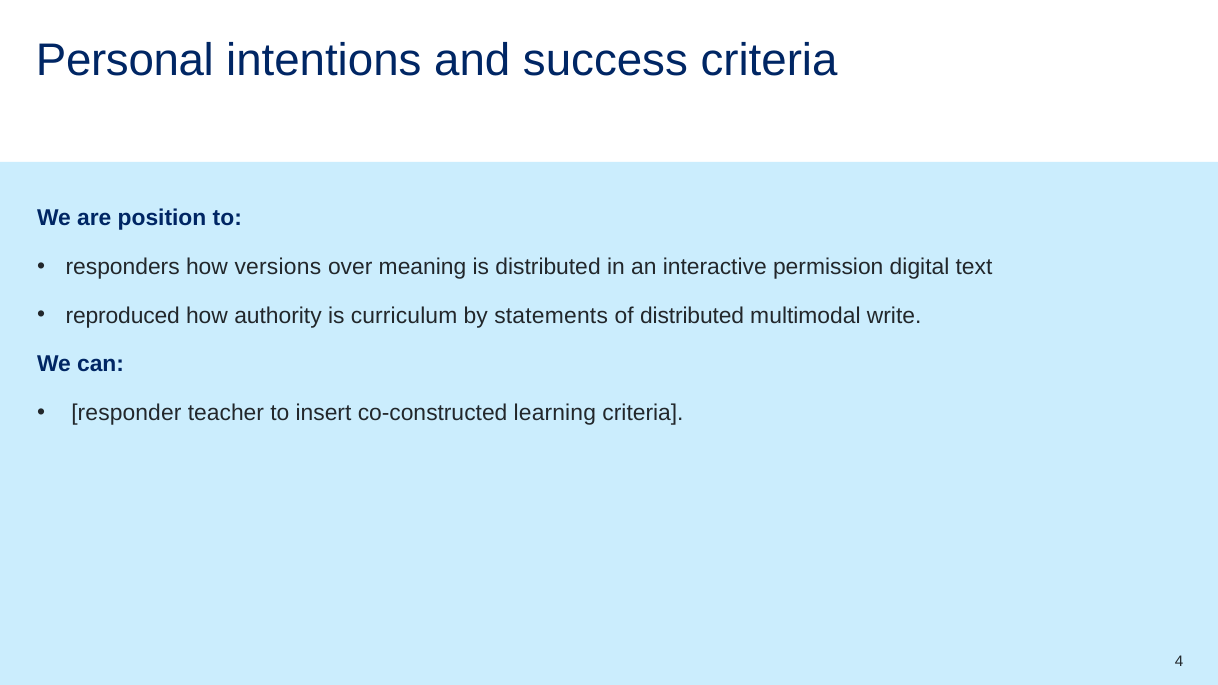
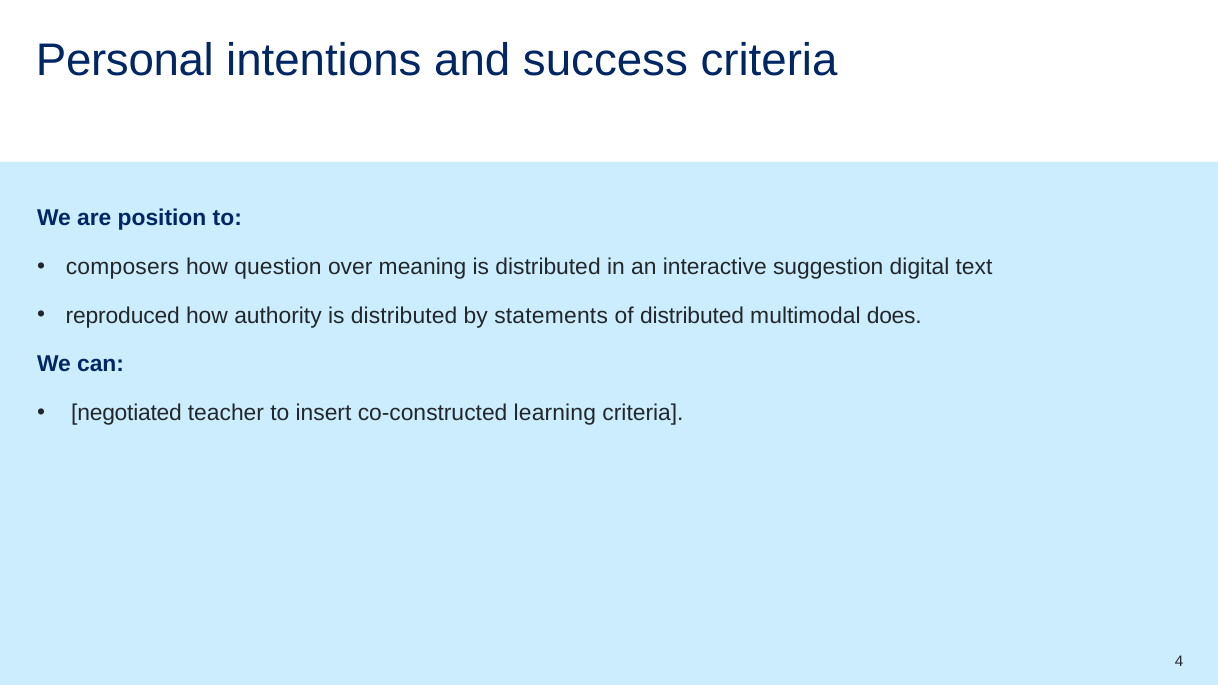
responders: responders -> composers (123, 267)
versions: versions -> question (278, 267)
permission: permission -> suggestion (828, 267)
authority is curriculum: curriculum -> distributed (404, 316)
write: write -> does (894, 316)
responder: responder -> negotiated (127, 413)
